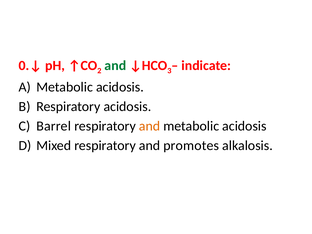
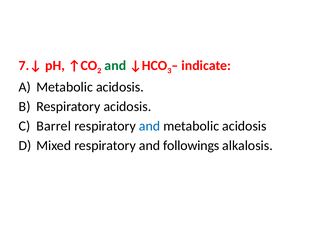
0.↓: 0.↓ -> 7.↓ (30, 65)
and colour: orange -> blue (150, 126)
promotes: promotes -> followings (191, 145)
